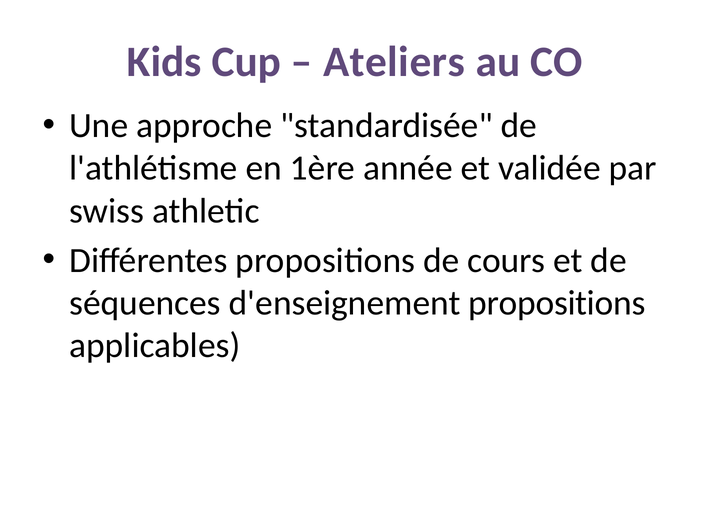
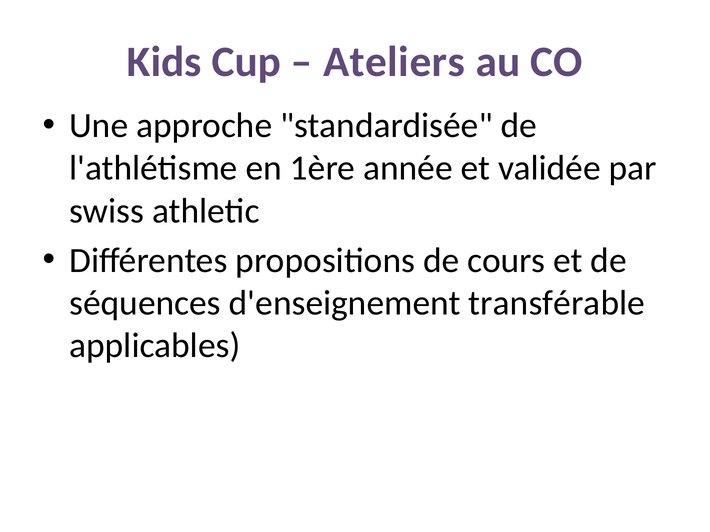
d'enseignement propositions: propositions -> transférable (557, 303)
